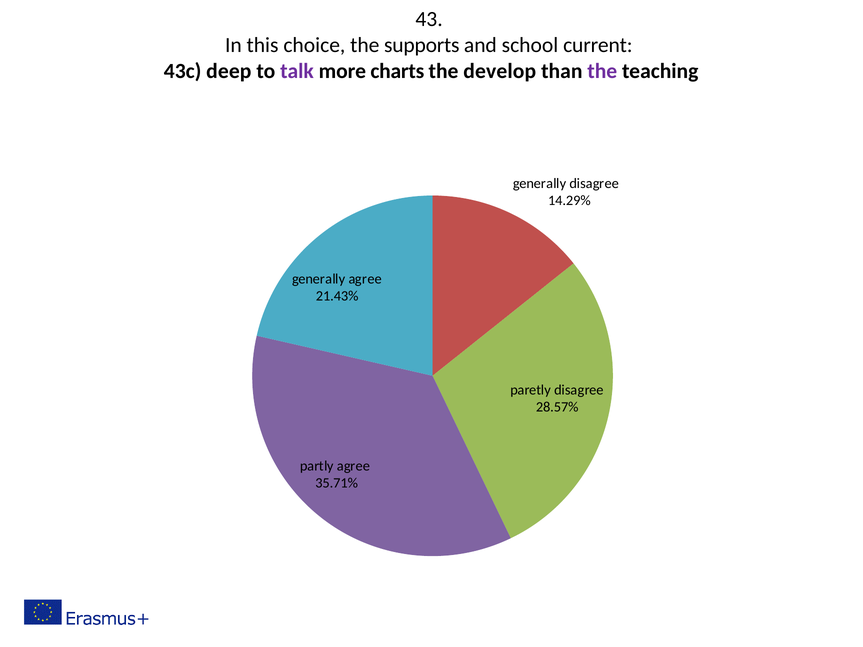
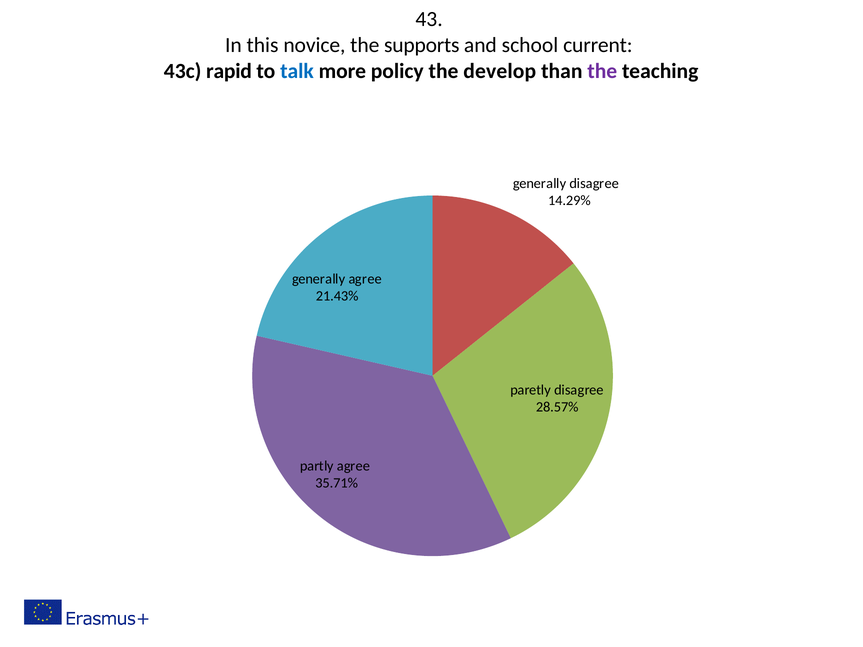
choice: choice -> novice (314, 45)
deep: deep -> rapid (229, 71)
talk colour: purple -> blue (297, 71)
charts: charts -> policy (397, 71)
